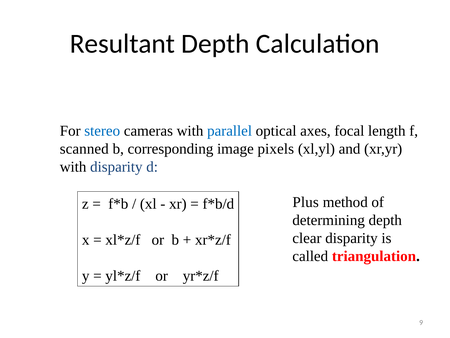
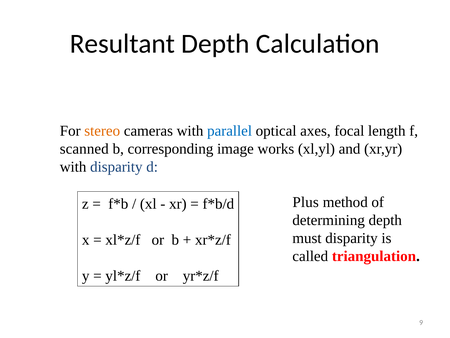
stereo colour: blue -> orange (102, 131)
pixels: pixels -> works (276, 149)
clear: clear -> must (307, 238)
